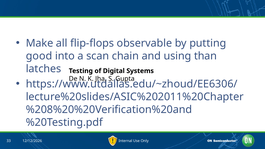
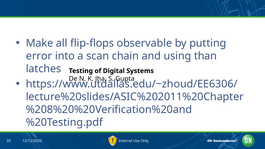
good: good -> error (39, 56)
